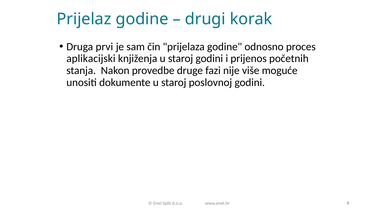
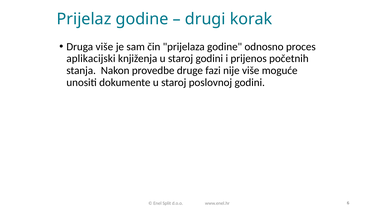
Druga prvi: prvi -> više (104, 47)
